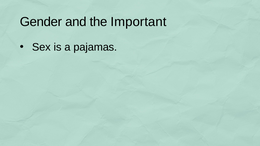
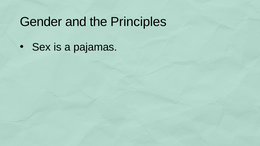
Important: Important -> Principles (139, 22)
